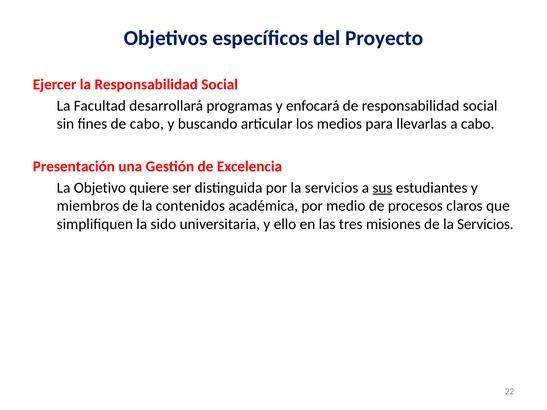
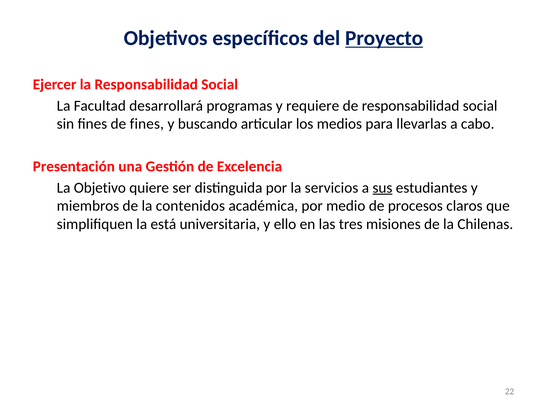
Proyecto underline: none -> present (384, 38)
enfocará: enfocará -> requiere (313, 106)
de cabo: cabo -> fines (147, 124)
sido: sido -> está (163, 224)
de la Servicios: Servicios -> Chilenas (485, 224)
